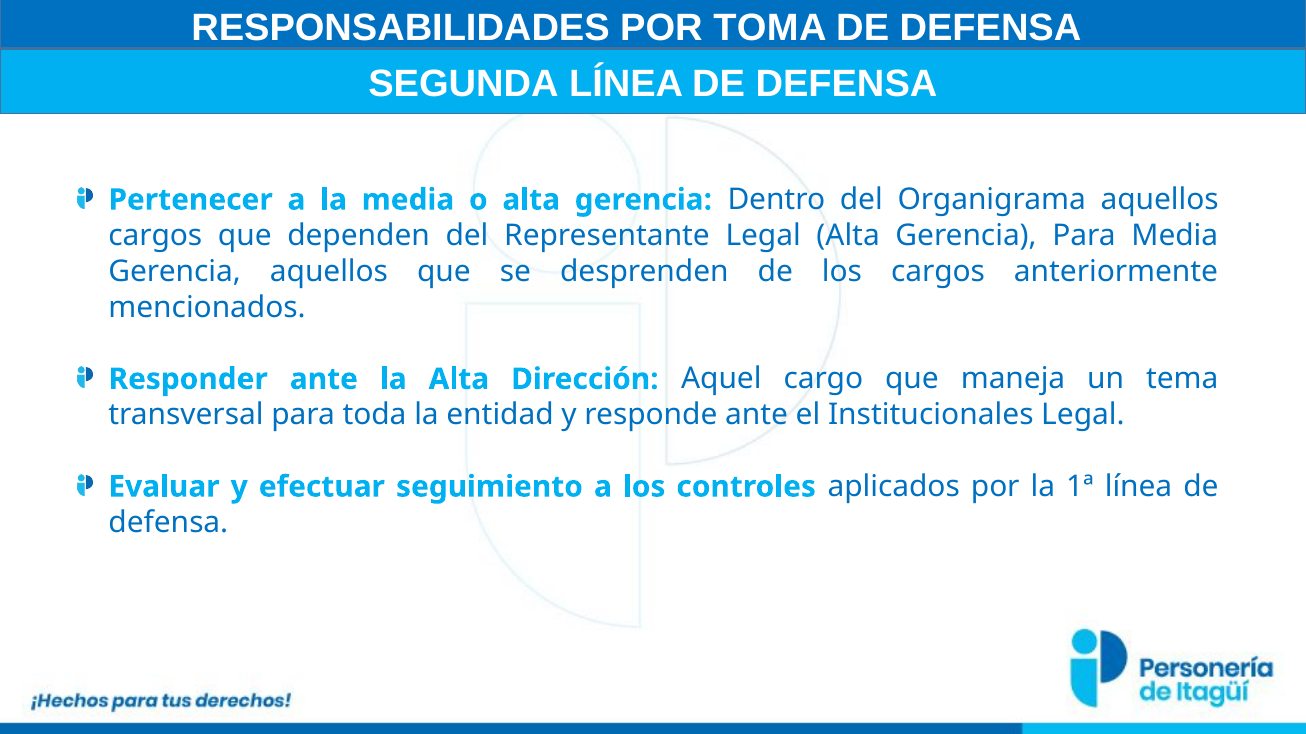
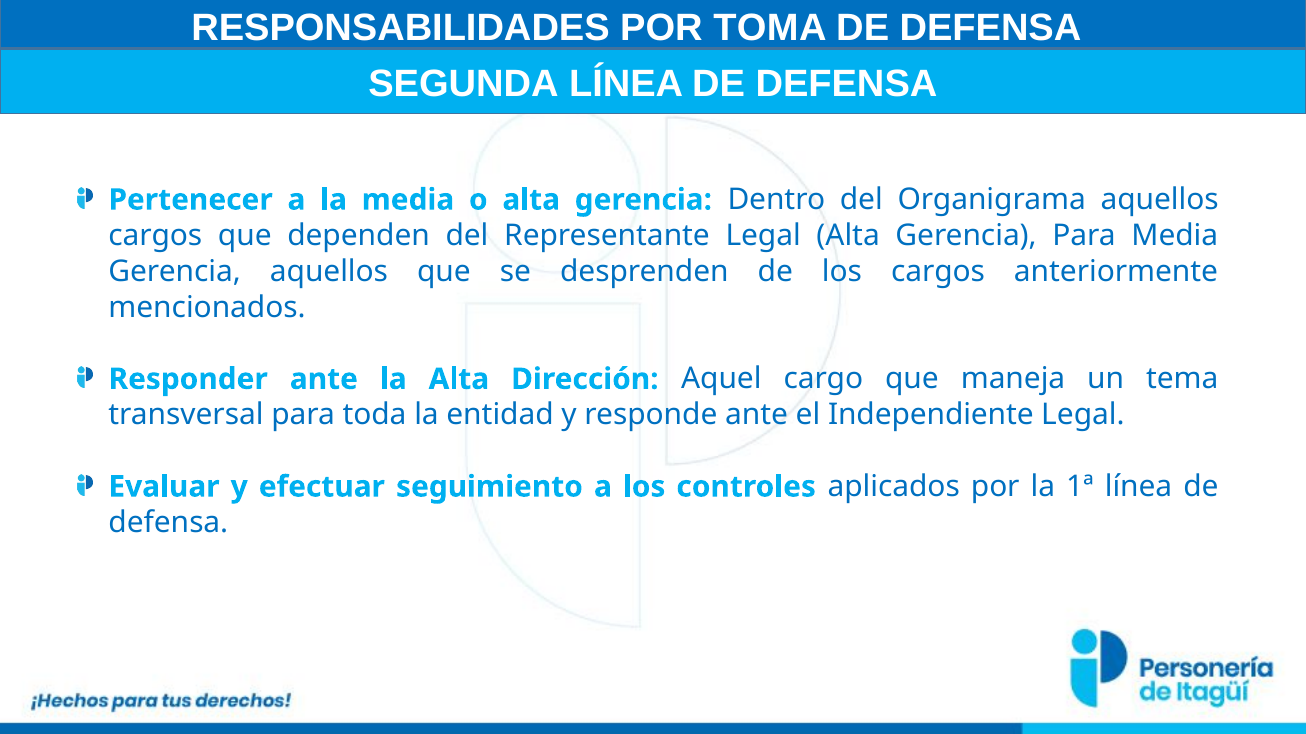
Institucionales: Institucionales -> Independiente (931, 415)
